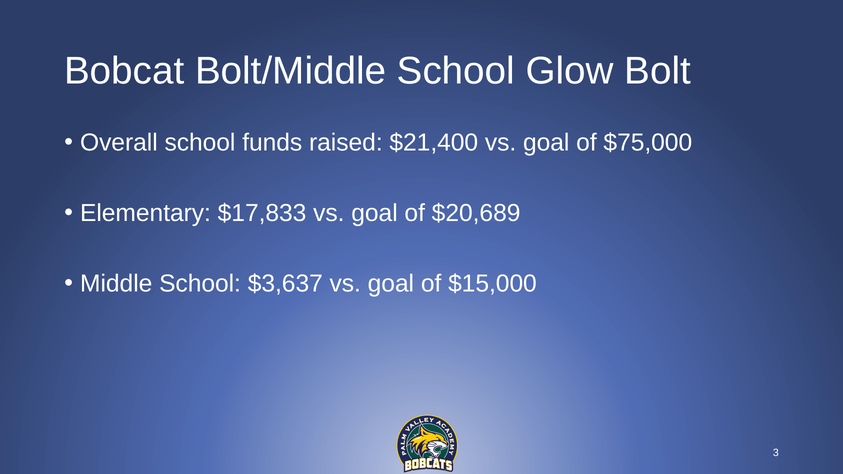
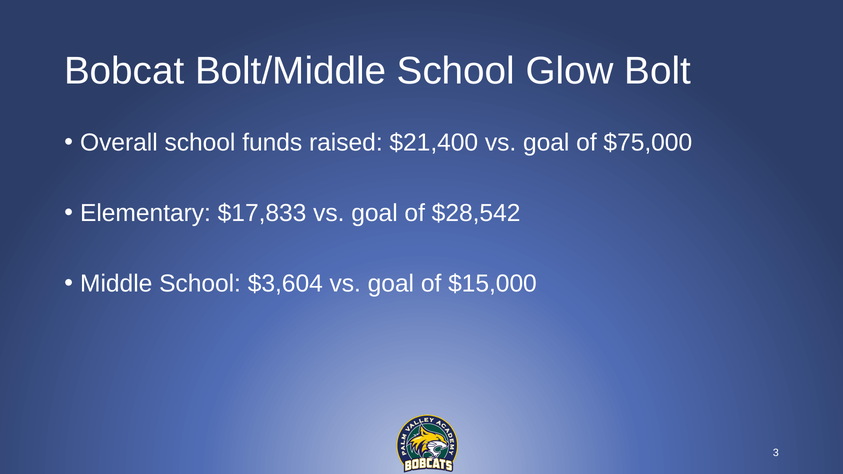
$20,689: $20,689 -> $28,542 (476, 213)
$3,637: $3,637 -> $3,604 (285, 284)
